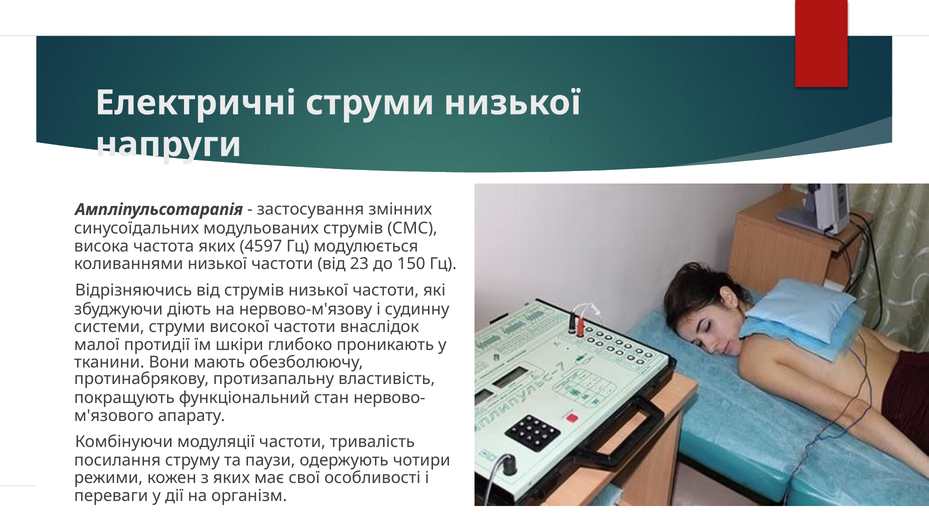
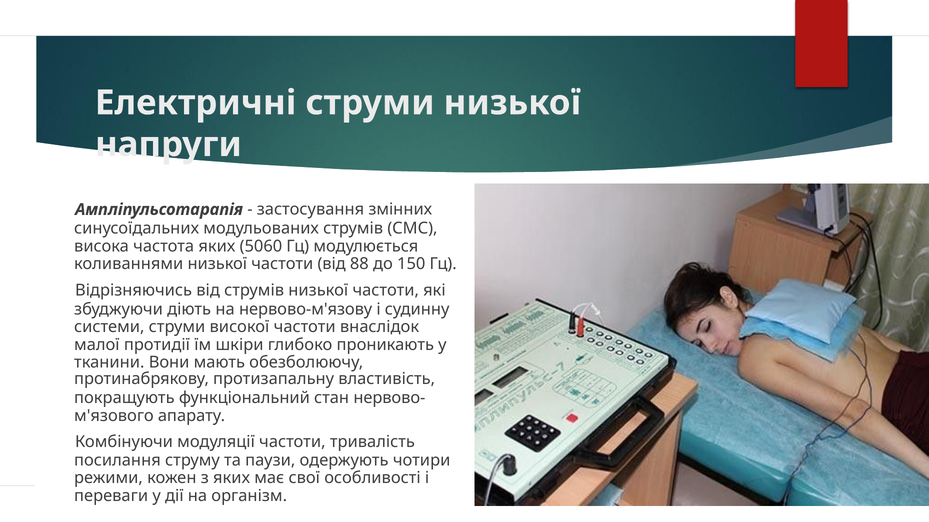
4597: 4597 -> 5060 (261, 246)
23: 23 -> 88 (359, 264)
